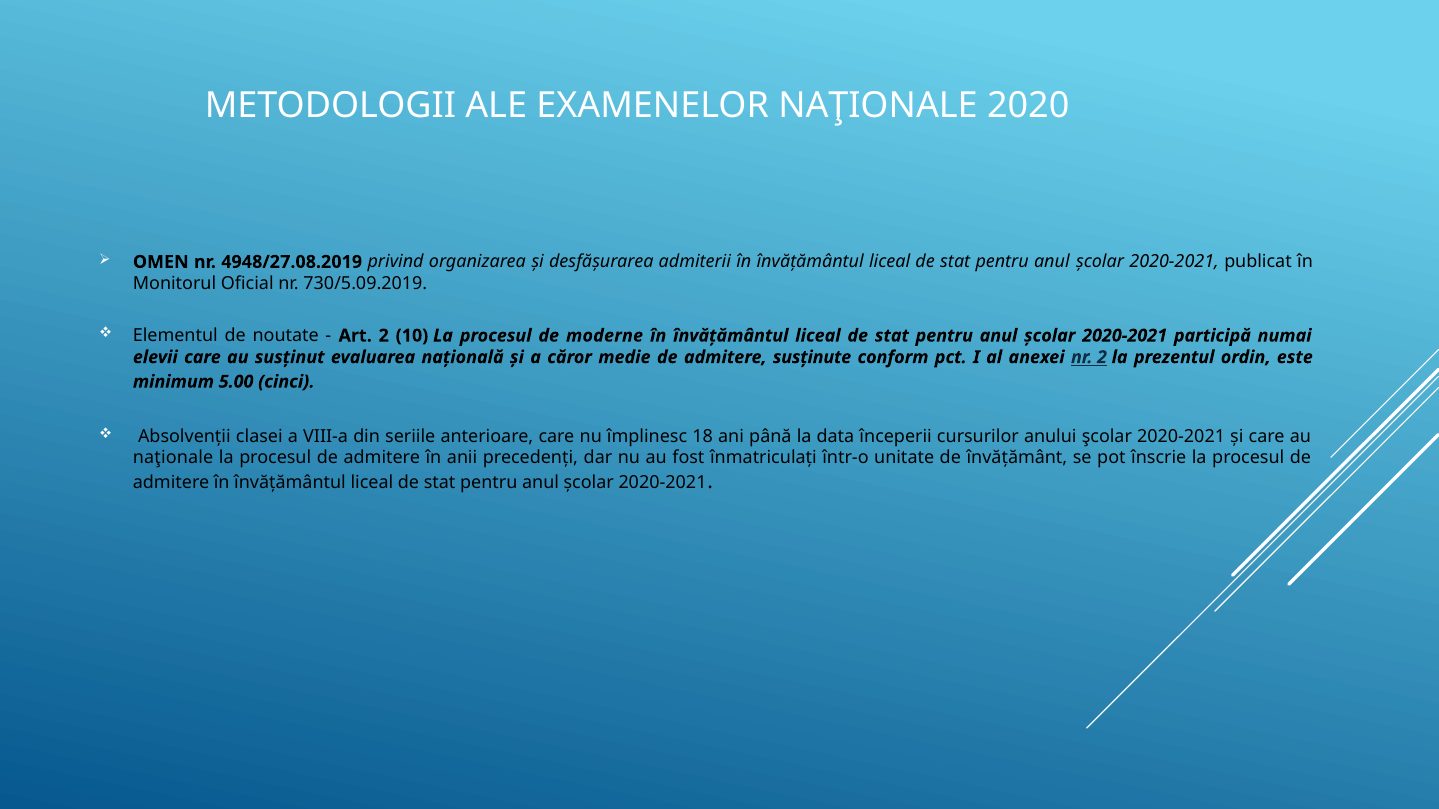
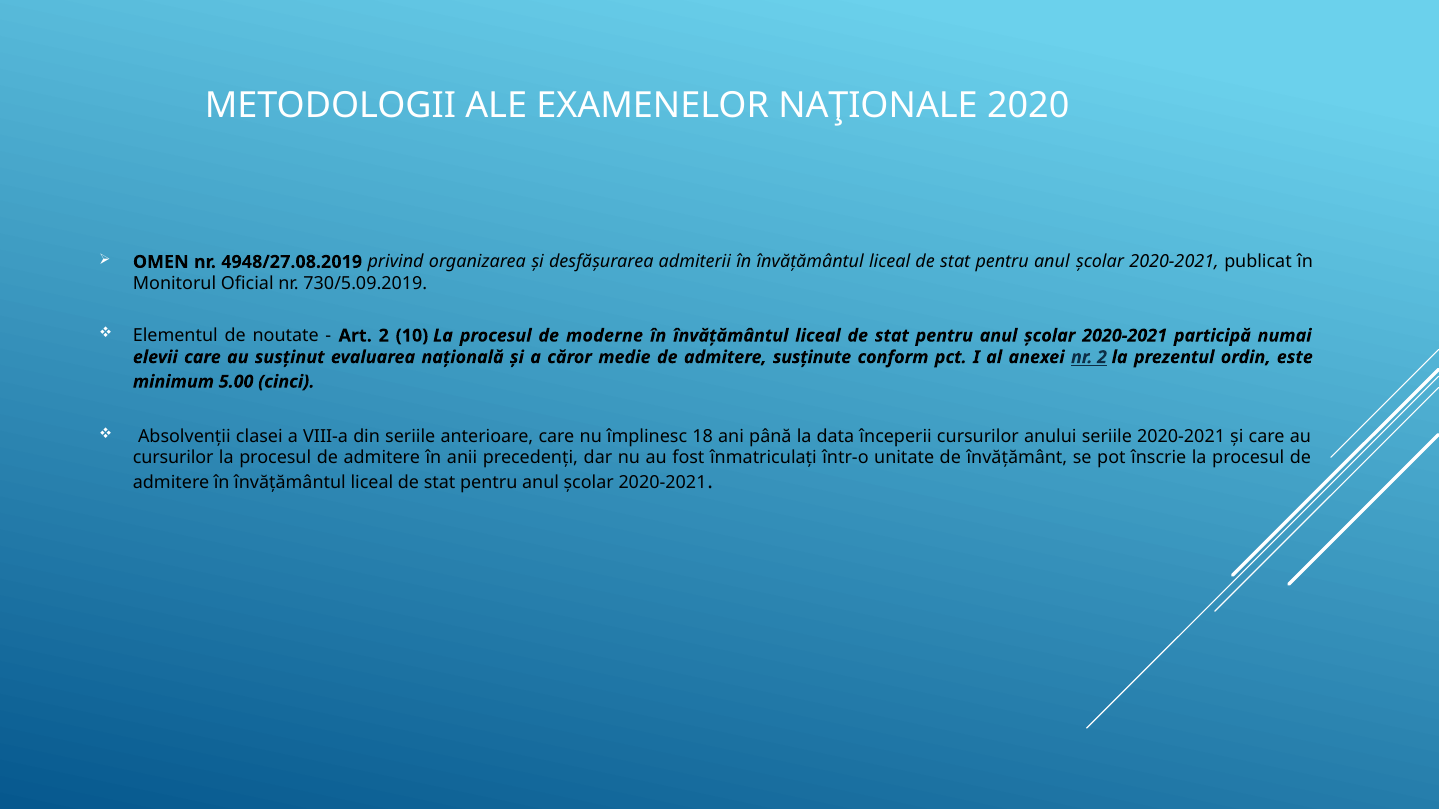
anului şcolar: şcolar -> seriile (1107, 436)
naţionale: naţionale -> cursurilor (173, 458)
